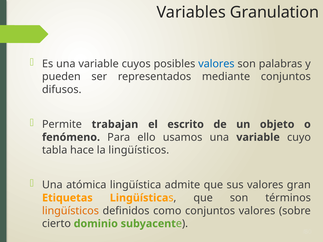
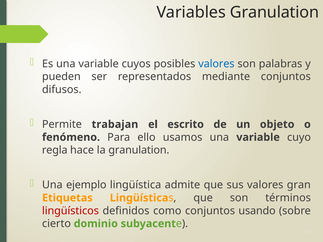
tabla: tabla -> regla (55, 150)
la lingüísticos: lingüísticos -> granulation (139, 150)
atómica: atómica -> ejemplo (86, 185)
lingüísticos colour: orange -> red (70, 211)
conjuntos valores: valores -> usando (257, 211)
